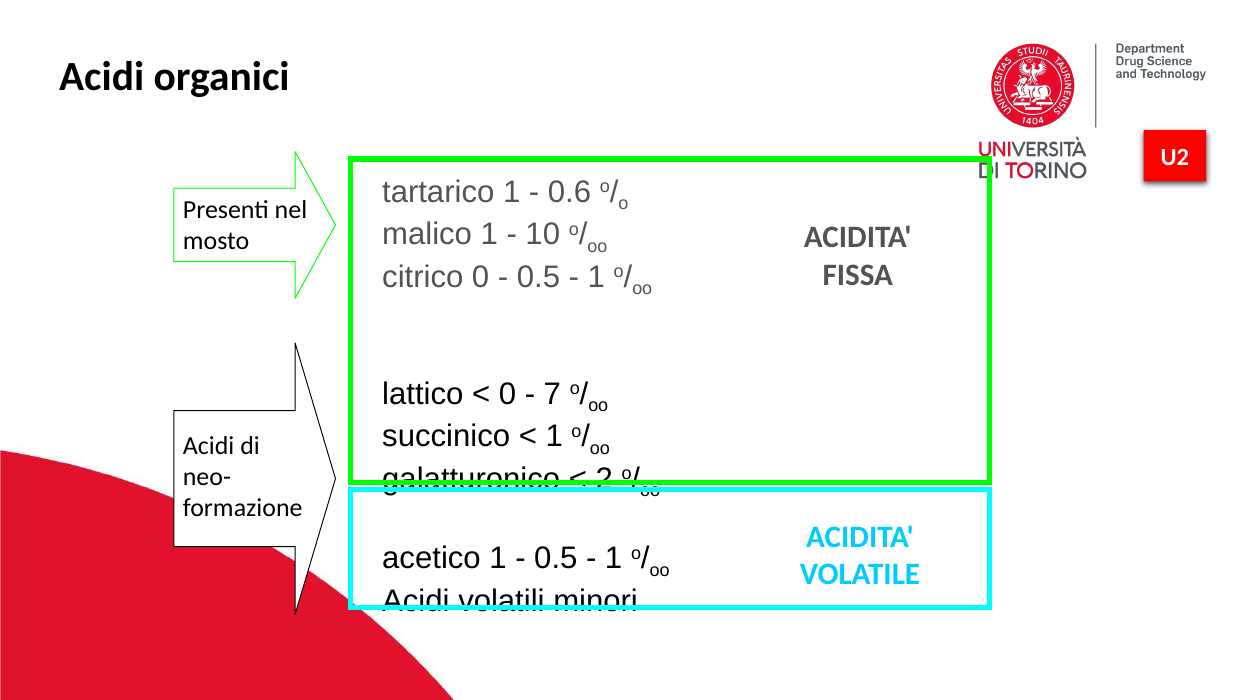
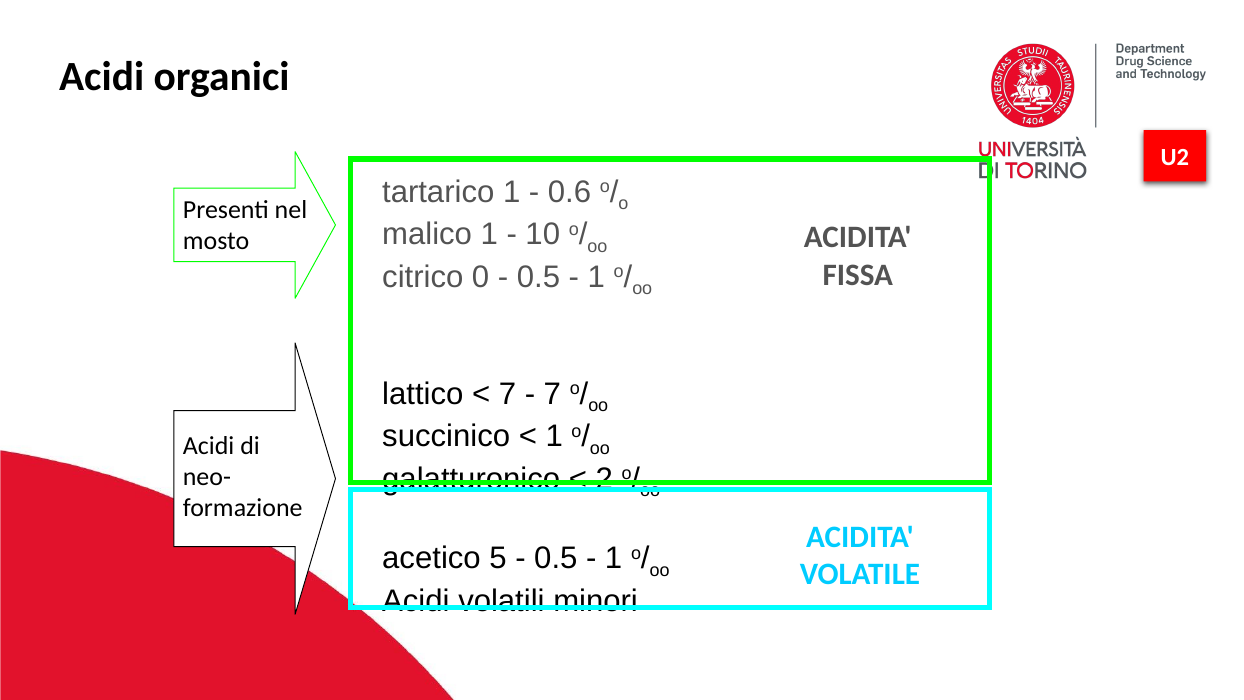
0: 0 -> 7 (507, 394)
acetico 1: 1 -> 5 (498, 558)
